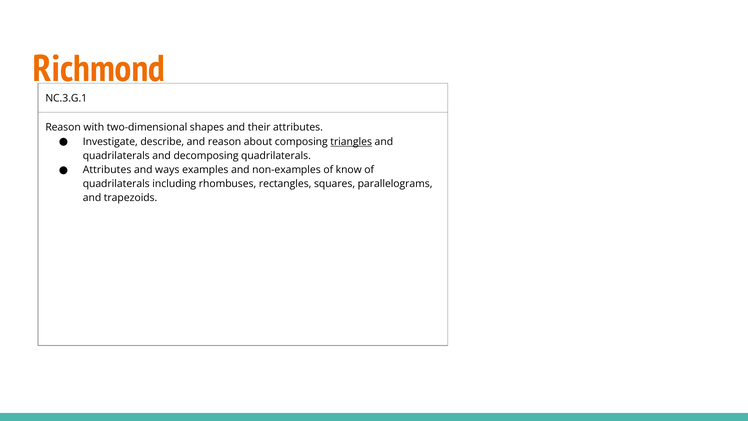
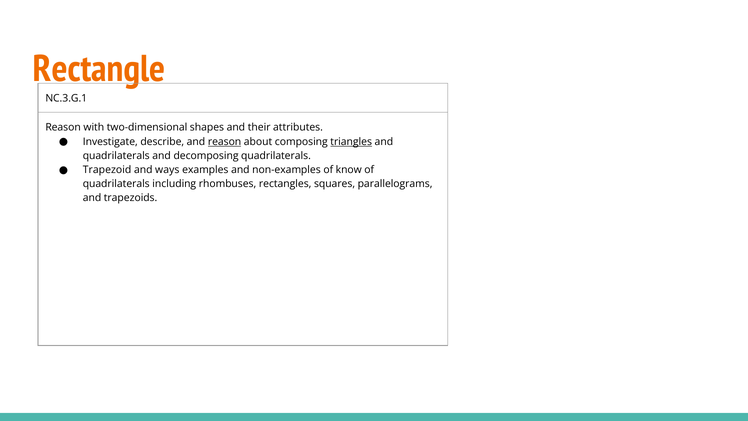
Richmond: Richmond -> Rectangle (99, 69)
reason underline: none -> present (225, 142)
Attributes: Attributes -> Trapezoid (107, 170)
